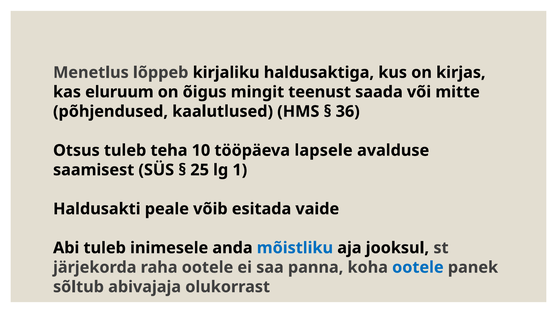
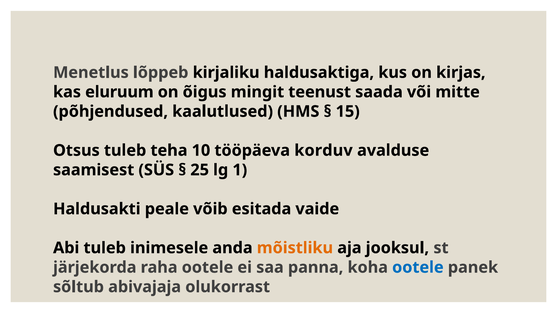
36: 36 -> 15 (348, 112)
lapsele: lapsele -> korduv (323, 151)
mõistliku colour: blue -> orange (295, 248)
